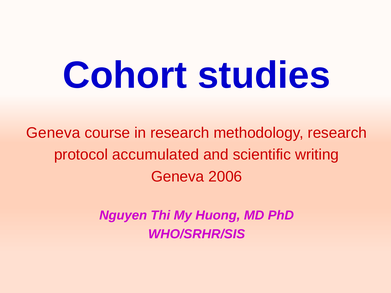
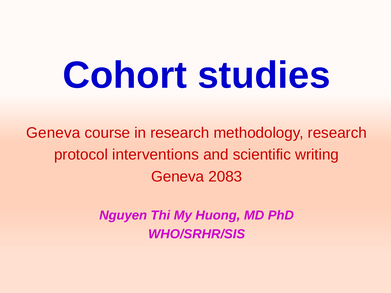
accumulated: accumulated -> interventions (156, 155)
2006: 2006 -> 2083 (225, 177)
